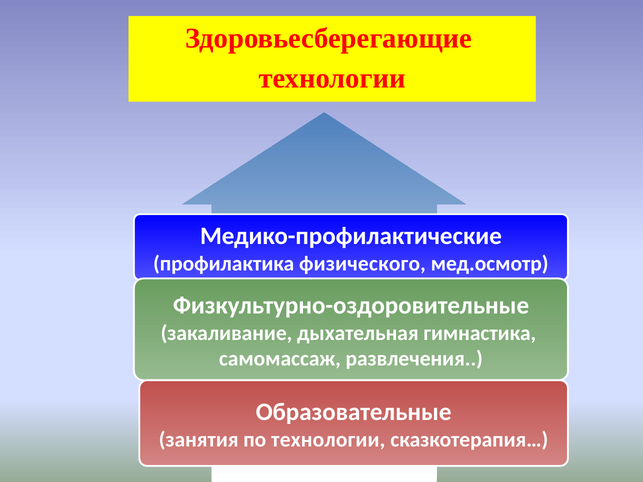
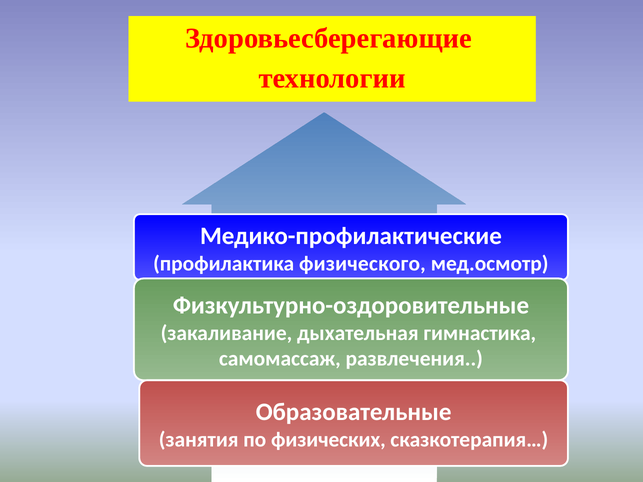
по технологии: технологии -> физических (328, 440)
